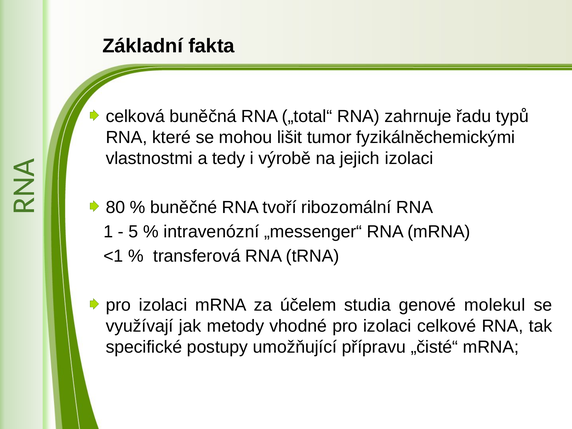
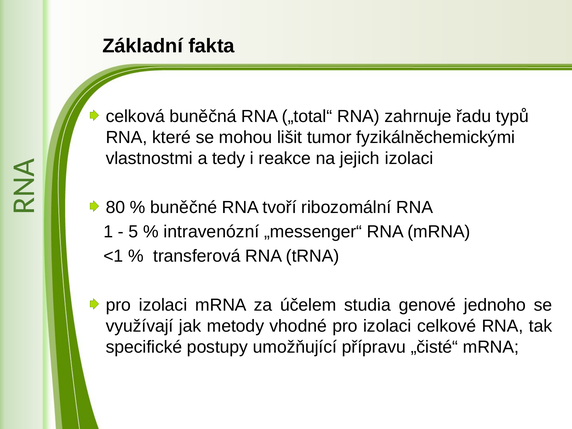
výrobě: výrobě -> reakce (285, 158)
molekul: molekul -> jednoho (495, 305)
